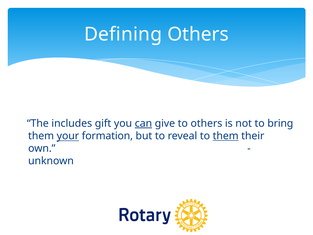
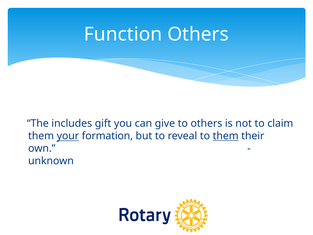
Defining: Defining -> Function (123, 34)
can underline: present -> none (143, 123)
bring: bring -> claim (280, 123)
